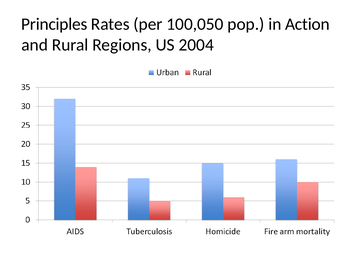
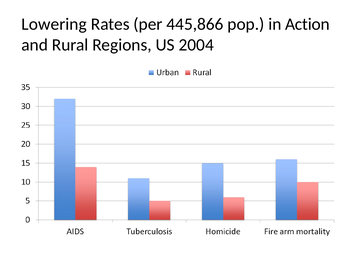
Principles: Principles -> Lowering (54, 24)
100,050: 100,050 -> 445,866 (195, 24)
